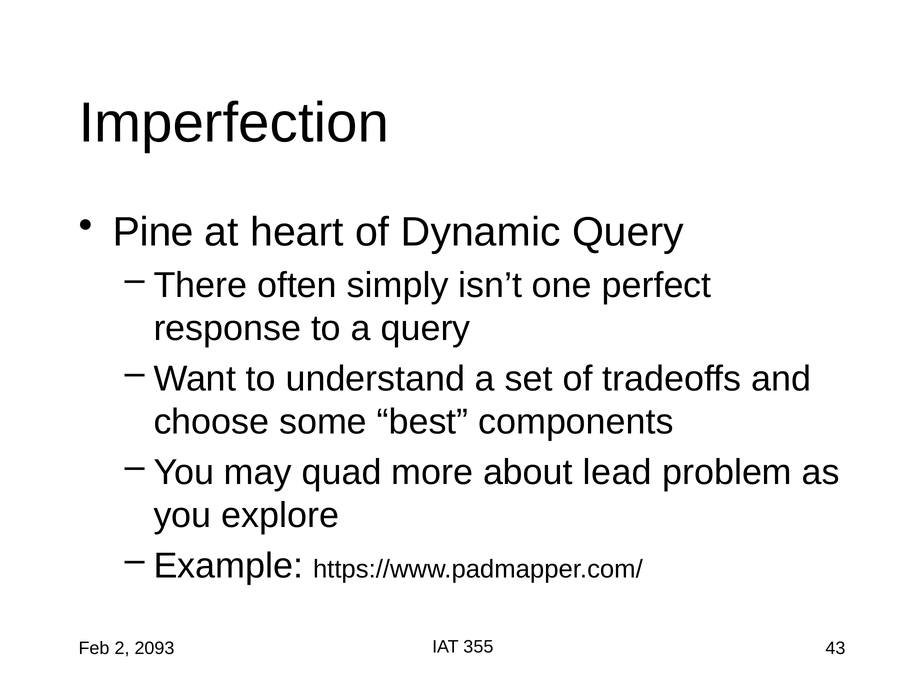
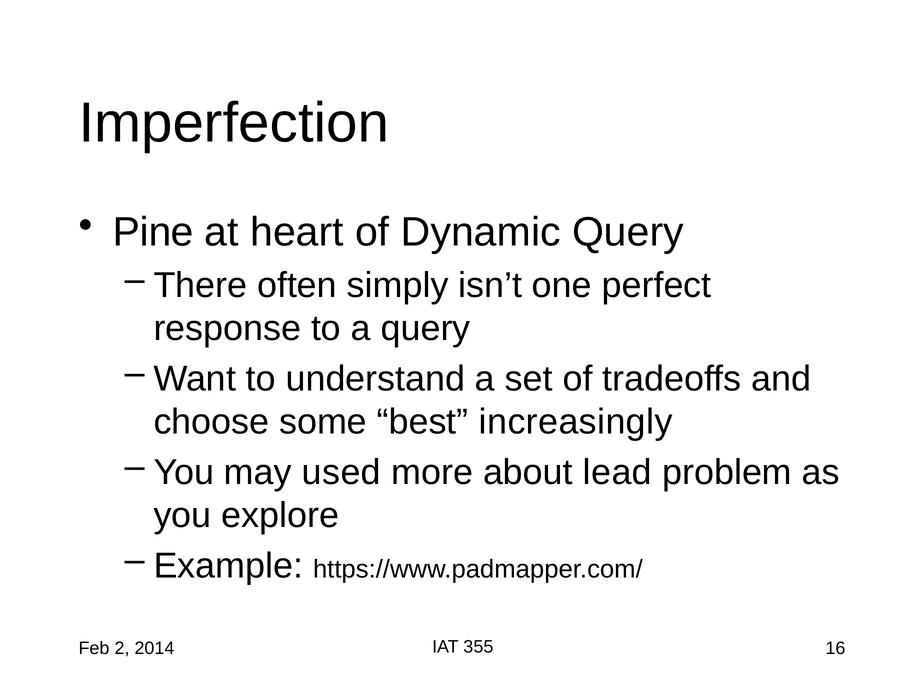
components: components -> increasingly (576, 422)
quad: quad -> used (341, 472)
43: 43 -> 16 (835, 648)
2093: 2093 -> 2014 (154, 648)
